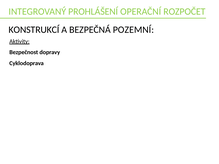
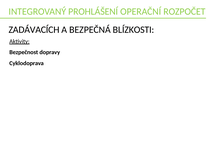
KONSTRUKCÍ: KONSTRUKCÍ -> ZADÁVACÍCH (34, 30)
POZEMNÍ: POZEMNÍ -> BLÍZKOSTI (134, 30)
